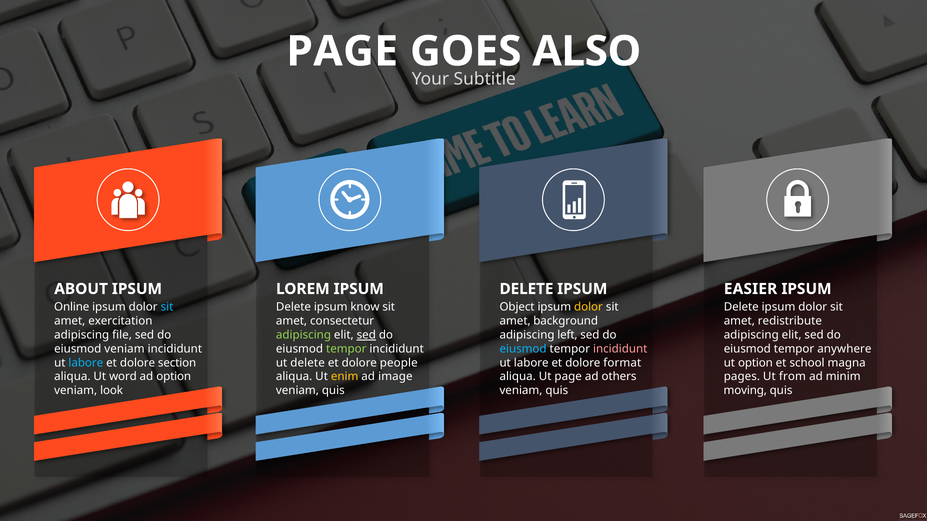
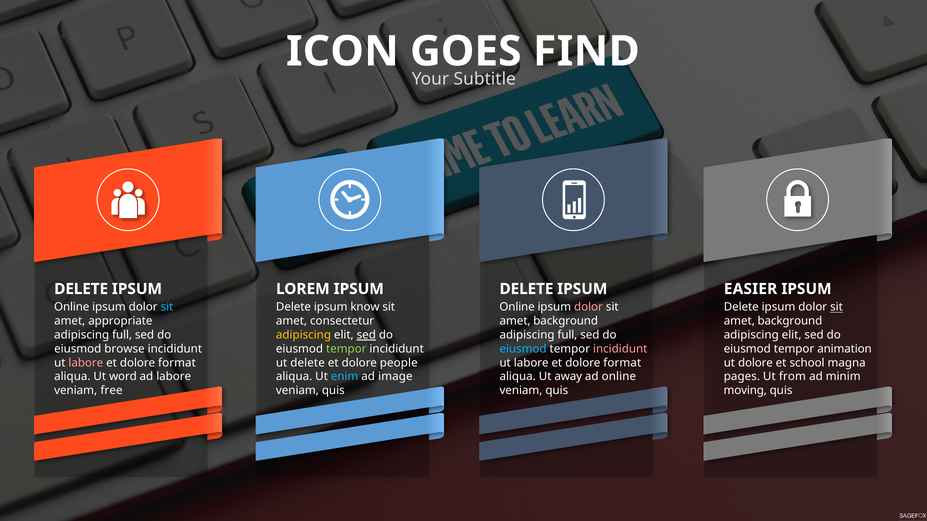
PAGE: PAGE -> ICON (342, 51)
ALSO: ALSO -> FIND (586, 51)
ABOUT: ABOUT -> DELETE (81, 289)
Object: Object -> Online (517, 307)
dolor colour: yellow -> pink (588, 307)
sit underline: none -> present (837, 307)
exercitation: exercitation -> appropriate (120, 321)
redistribute: redistribute -> background (790, 321)
file: file -> full (122, 335)
adipiscing colour: light green -> yellow (304, 335)
left: left -> full (567, 335)
eiusmod veniam: veniam -> browse (124, 349)
anywhere: anywhere -> animation (844, 349)
labore colour: light blue -> pink (86, 363)
section: section -> format (177, 363)
ut option: option -> dolore (755, 363)
ad option: option -> labore (174, 377)
enim colour: yellow -> light blue (345, 377)
Ut page: page -> away (568, 377)
ad others: others -> online (619, 377)
look: look -> free (111, 391)
